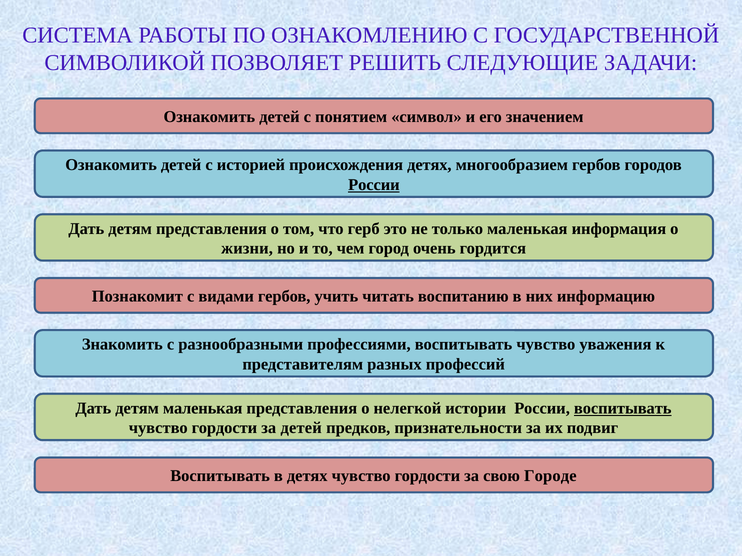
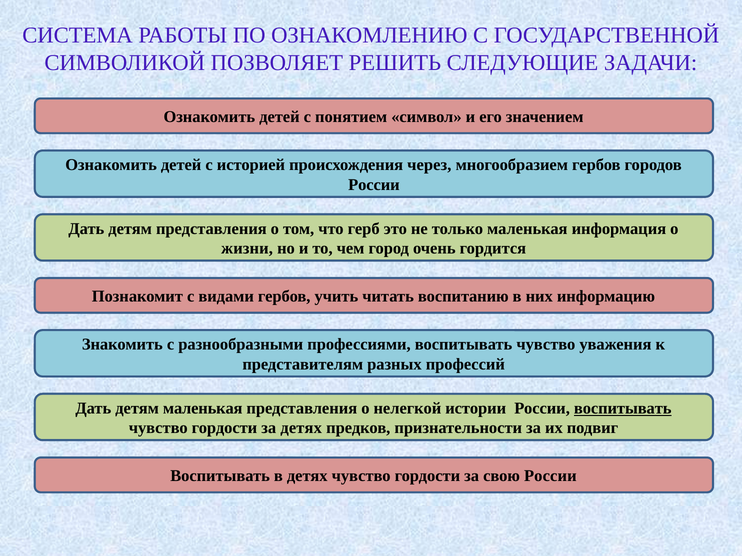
происхождения детях: детях -> через (429, 165)
России underline: present -> none (374, 185)
за детей: детей -> детях (301, 428)
свою Городе: Городе -> России (550, 476)
